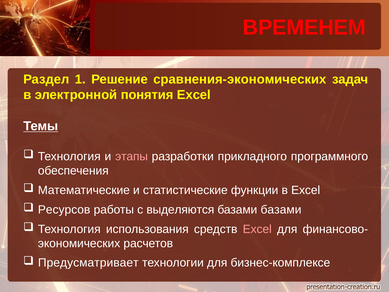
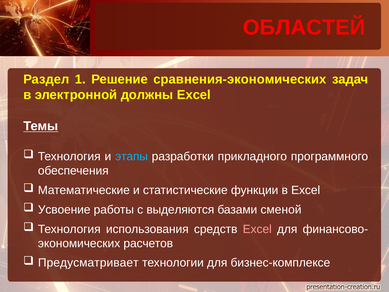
ВРЕМЕНЕМ: ВРЕМЕНЕМ -> ОБЛАСТЕЙ (304, 28)
понятия: понятия -> должны (147, 95)
этапы colour: pink -> light blue (132, 156)
Ресурсов: Ресурсов -> Усвоение (64, 209)
базами базами: базами -> сменой (281, 209)
